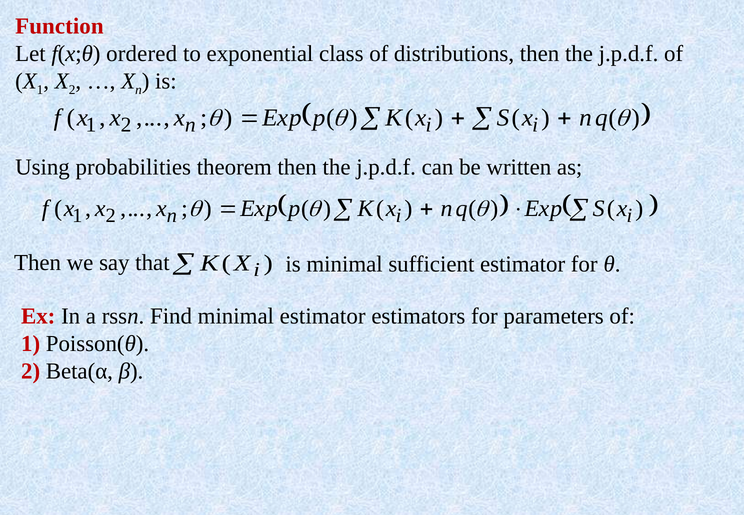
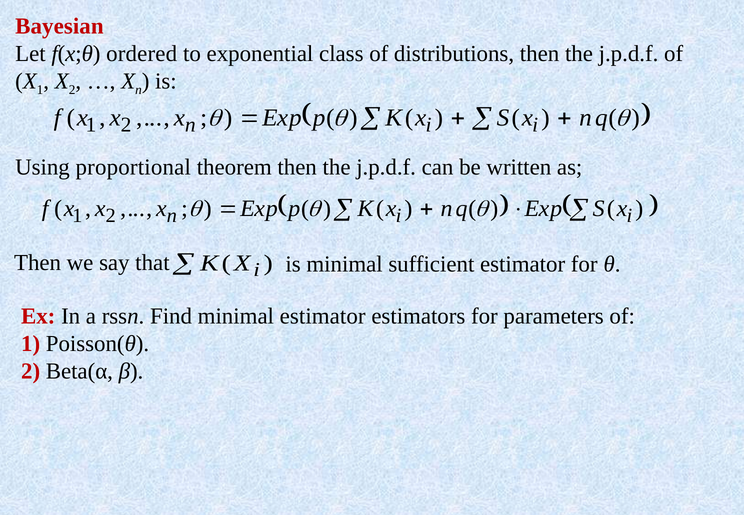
Function: Function -> Bayesian (59, 26)
probabilities: probabilities -> proportional (133, 167)
